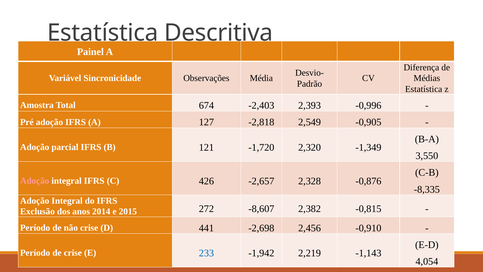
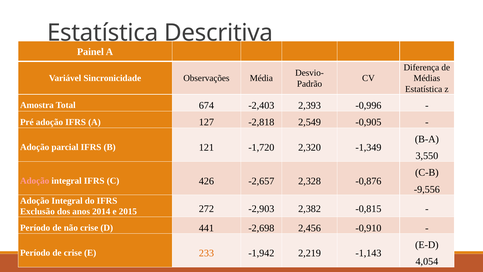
-8,335: -8,335 -> -9,556 (427, 189)
-8,607: -8,607 -> -2,903 (261, 208)
233 colour: blue -> orange (206, 253)
